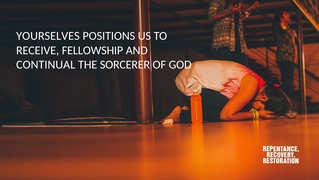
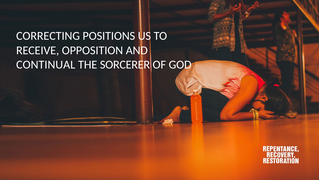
YOURSELVES: YOURSELVES -> CORRECTING (48, 36)
FELLOWSHIP: FELLOWSHIP -> OPPOSITION (92, 50)
